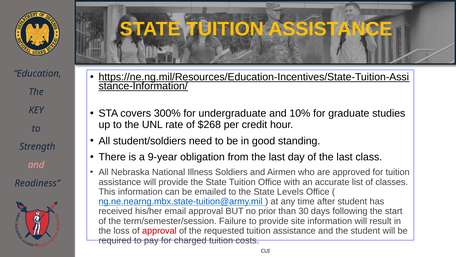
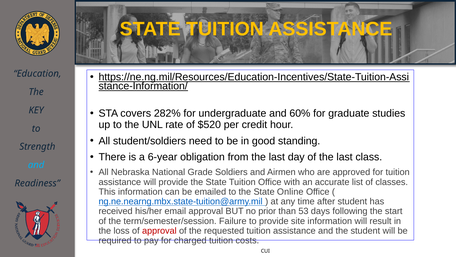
300%: 300% -> 282% (167, 113)
10%: 10% -> 60% (300, 113)
$268: $268 -> $520 (209, 125)
9-year: 9-year -> 6-year (163, 157)
and colour: pink -> light blue (36, 165)
Illness: Illness -> Grade (200, 172)
Levels: Levels -> Online (290, 191)
30: 30 -> 53 (303, 211)
